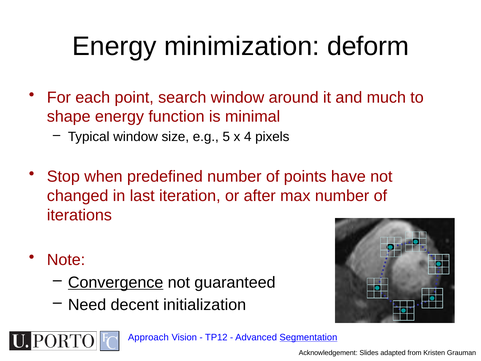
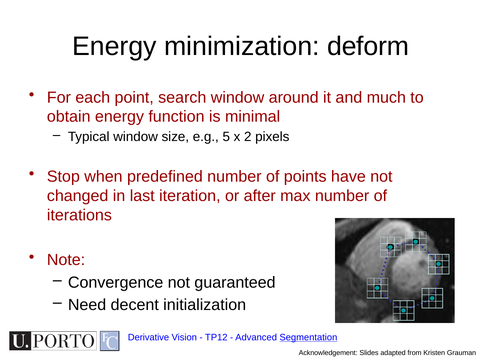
shape: shape -> obtain (69, 117)
4: 4 -> 2 (248, 137)
Convergence underline: present -> none (116, 282)
Approach: Approach -> Derivative (148, 337)
